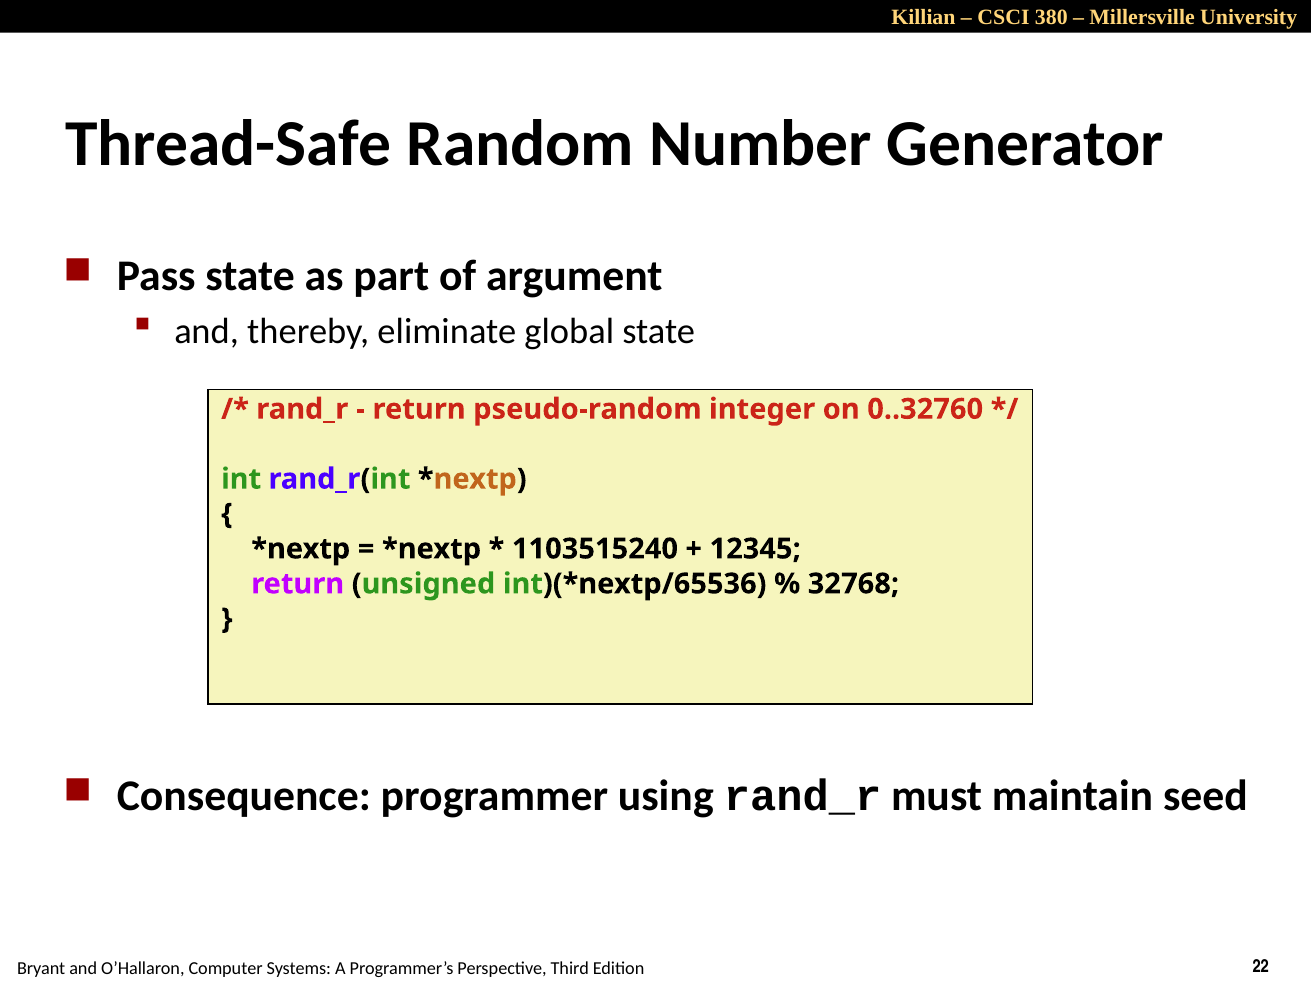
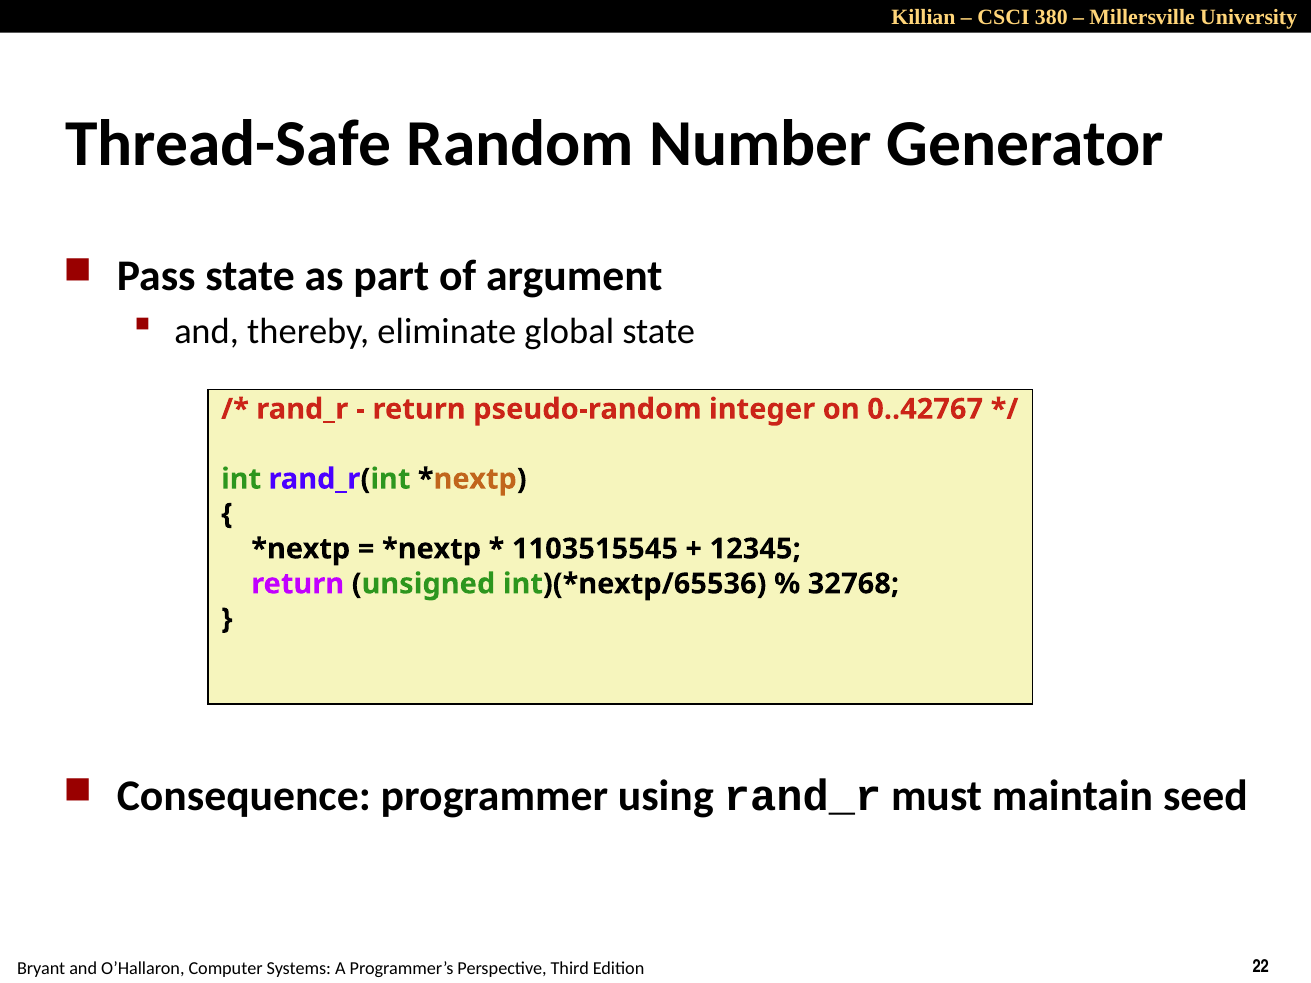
0..32760: 0..32760 -> 0..42767 (925, 409)
1103515240: 1103515240 -> 1103515545 (595, 549)
